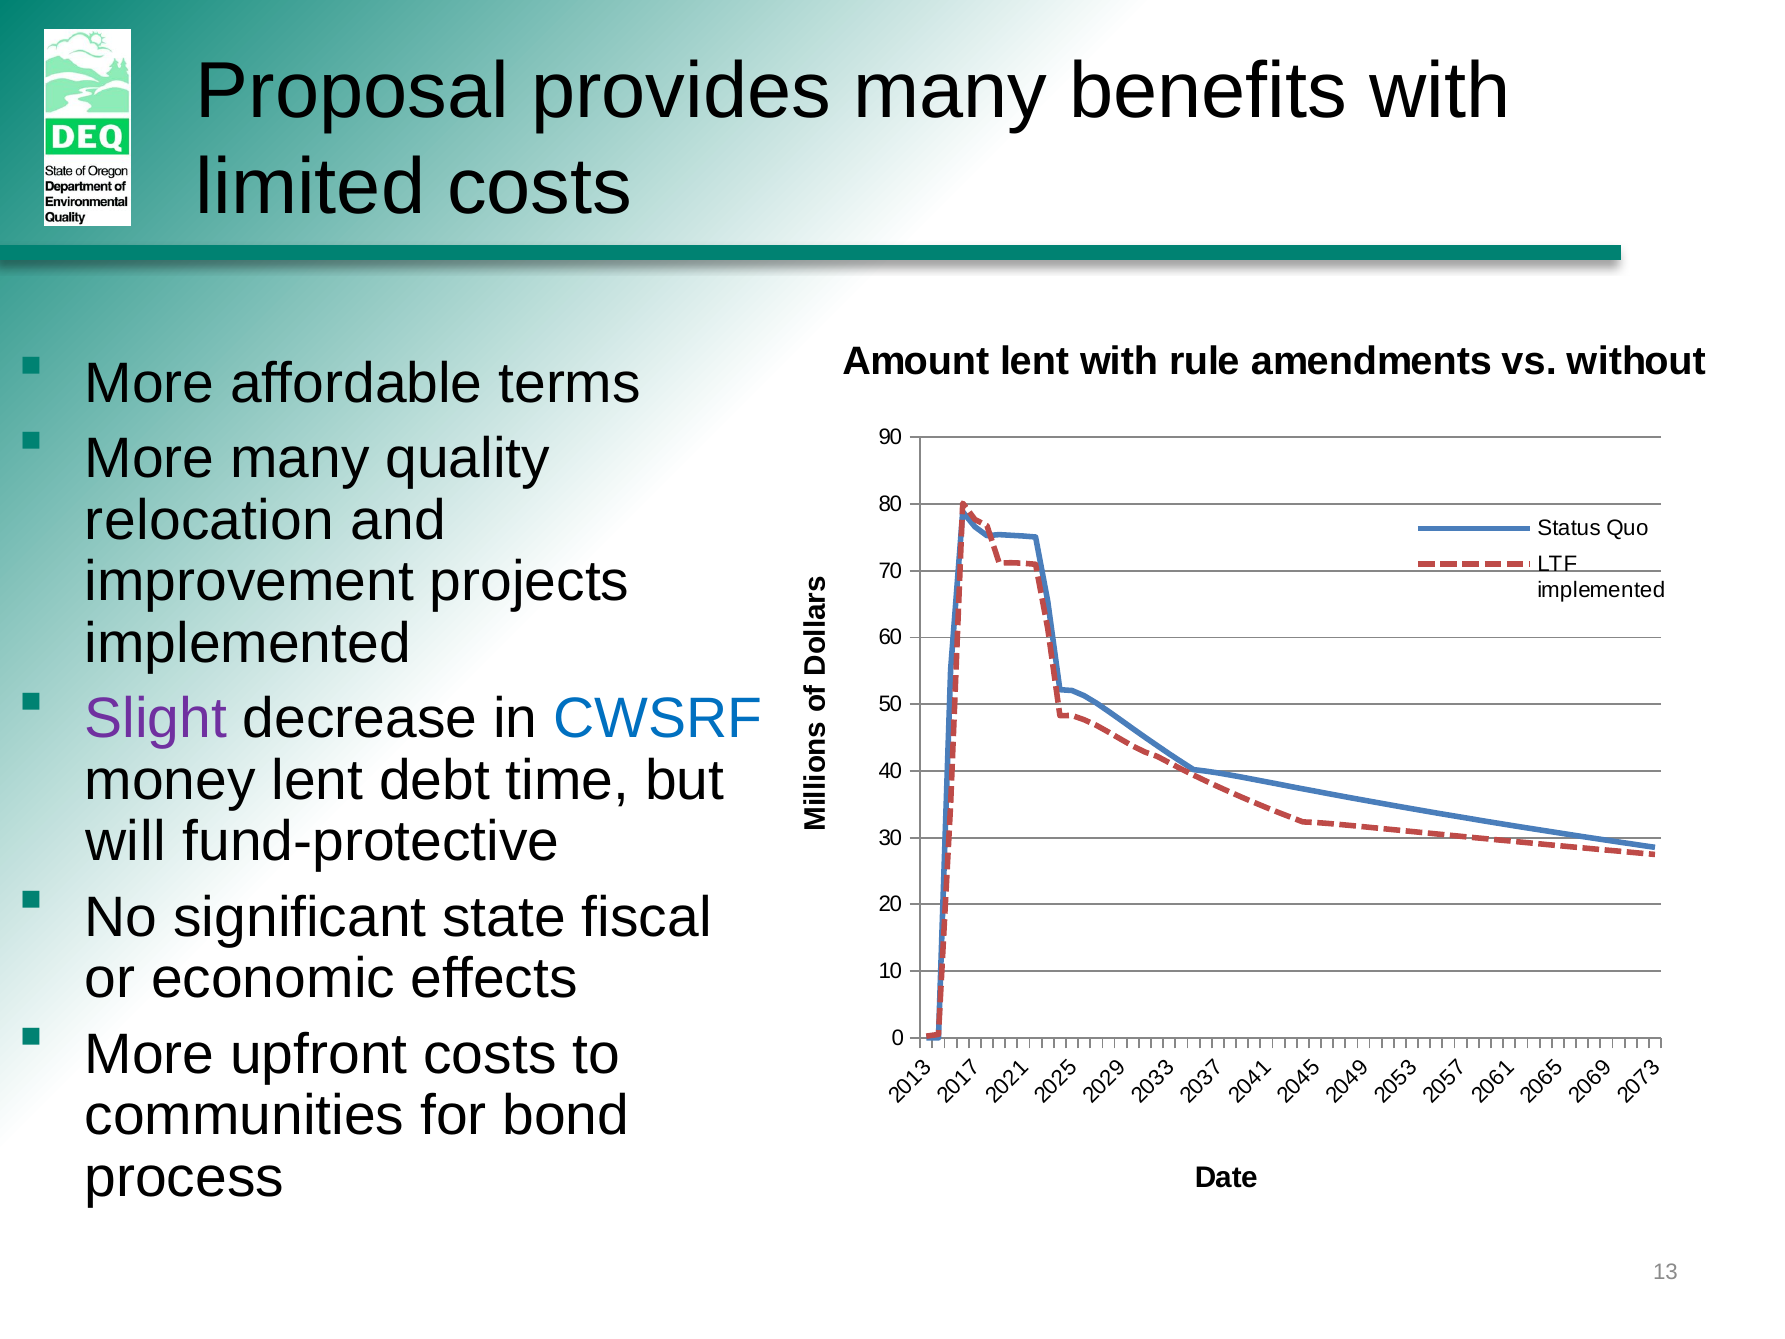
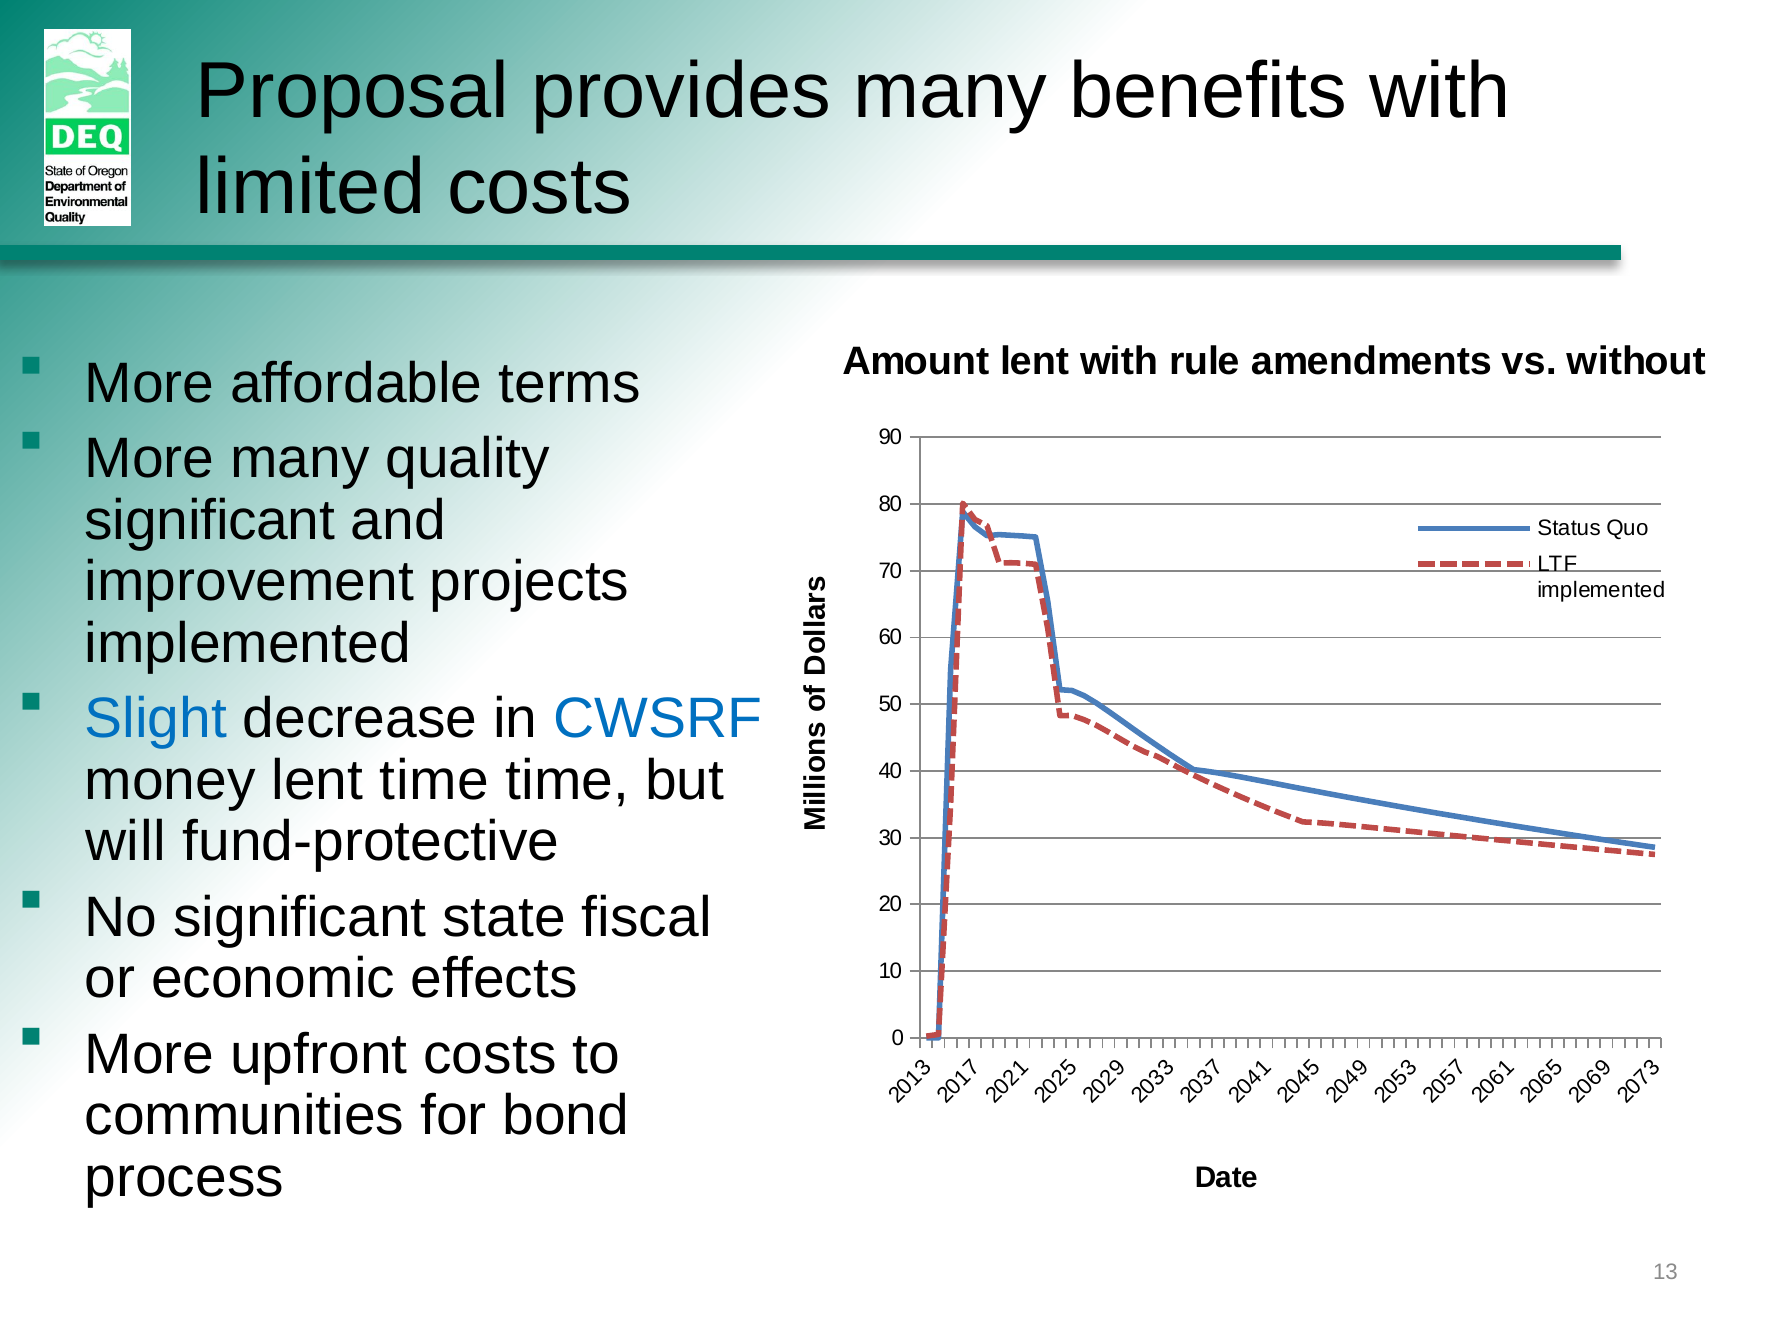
relocation: relocation -> significant (210, 520)
Slight colour: purple -> blue (156, 719)
lent debt: debt -> time (434, 780)
